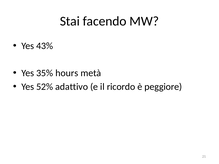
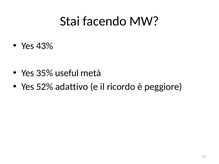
hours: hours -> useful (67, 73)
